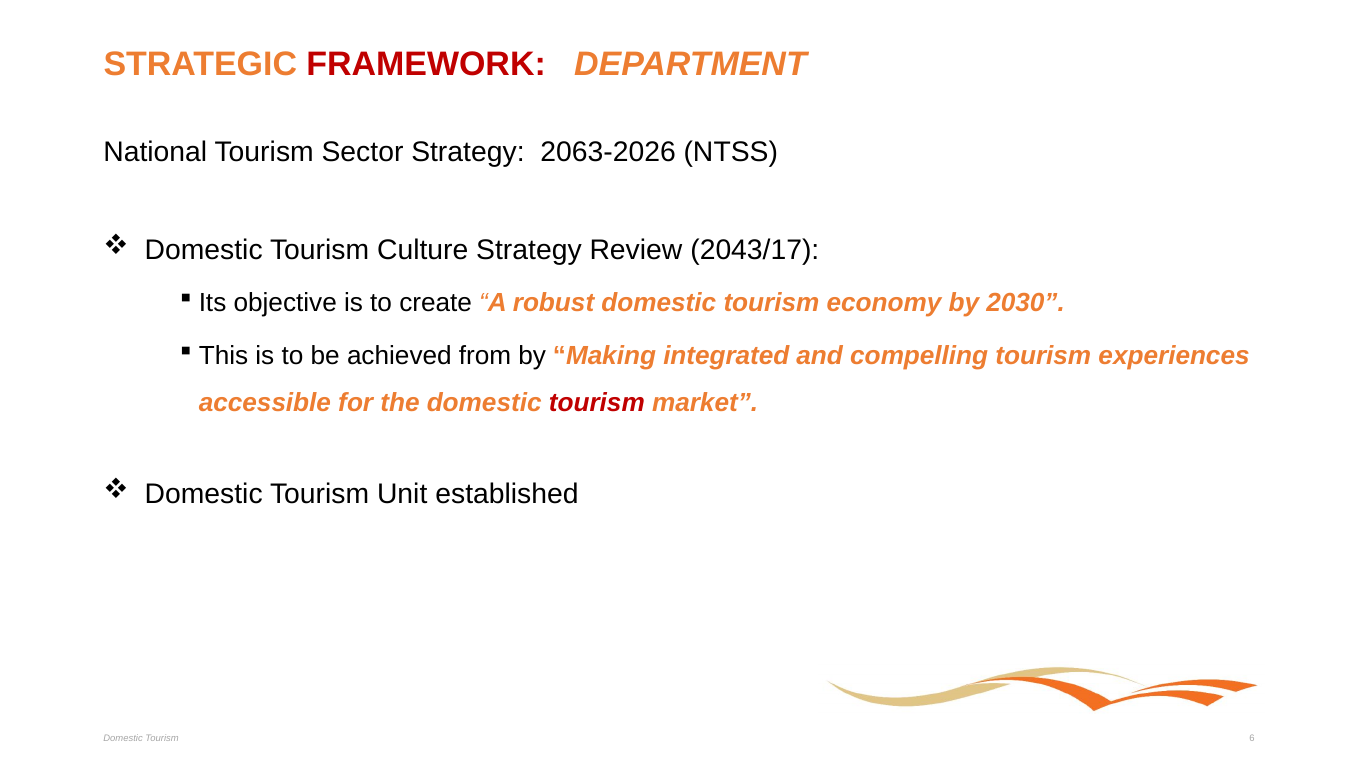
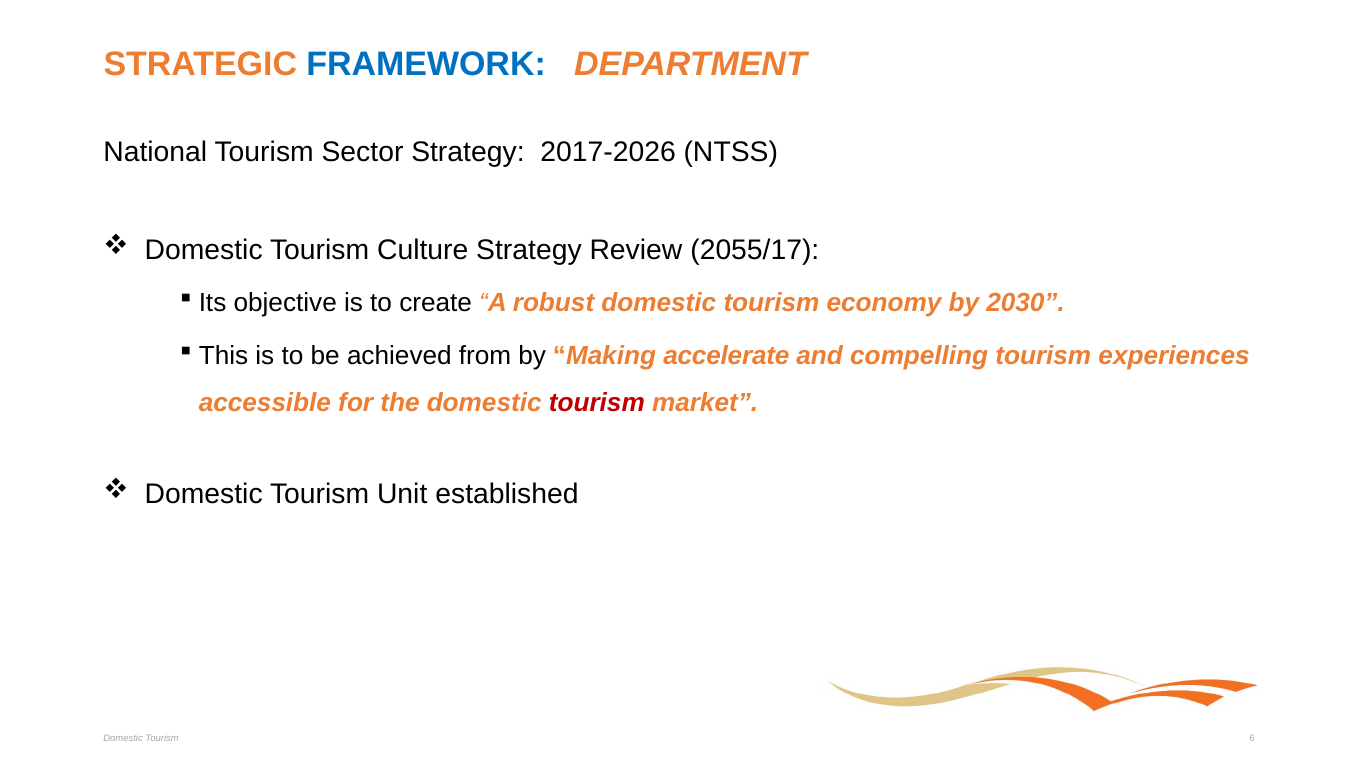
FRAMEWORK colour: red -> blue (426, 64)
2063-2026: 2063-2026 -> 2017-2026 (608, 152)
2043/17: 2043/17 -> 2055/17 (755, 250)
integrated: integrated -> accelerate (726, 356)
